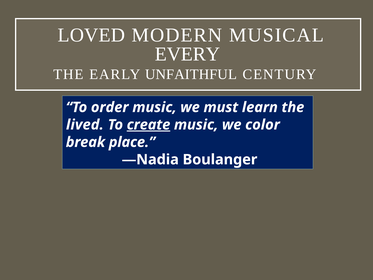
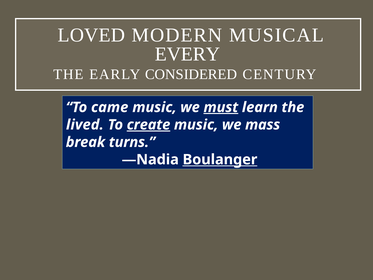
UNFAITHFUL: UNFAITHFUL -> CONSIDERED (191, 74)
order: order -> came (110, 107)
must underline: none -> present (221, 107)
color: color -> mass (263, 125)
place: place -> turns (132, 142)
Boulanger underline: none -> present (220, 159)
